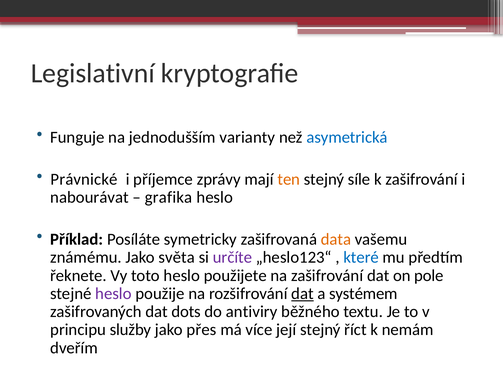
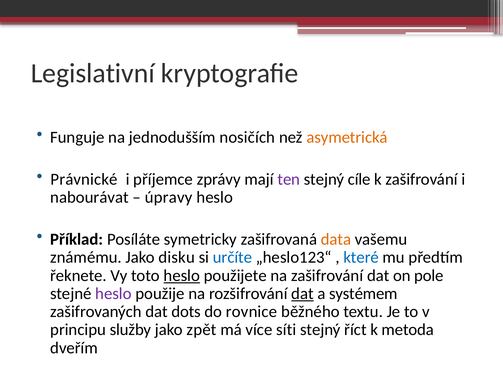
varianty: varianty -> nosičích (247, 137)
asymetrická colour: blue -> orange (347, 137)
ten colour: orange -> purple (289, 179)
síle: síle -> cíle (359, 179)
grafika: grafika -> úpravy (169, 198)
světa: světa -> disku (177, 258)
určíte colour: purple -> blue (233, 258)
heslo underline: none -> present (182, 276)
antiviry: antiviry -> rovnice (252, 312)
přes: přes -> zpět (202, 330)
její: její -> síti (286, 330)
nemám: nemám -> metoda (408, 330)
